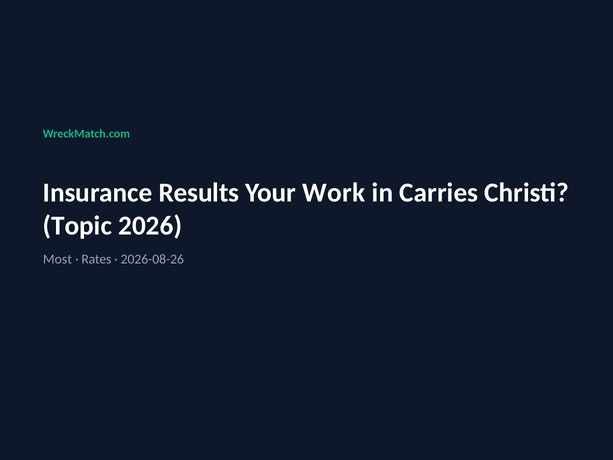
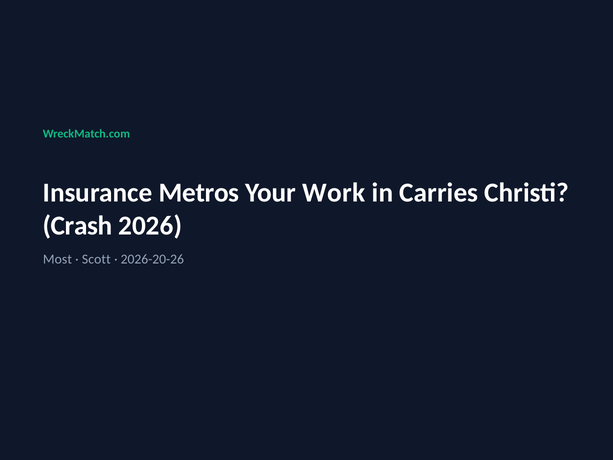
Results: Results -> Metros (199, 193)
Topic: Topic -> Crash (78, 226)
Rates: Rates -> Scott (96, 259)
2026-08-26: 2026-08-26 -> 2026-20-26 (152, 259)
